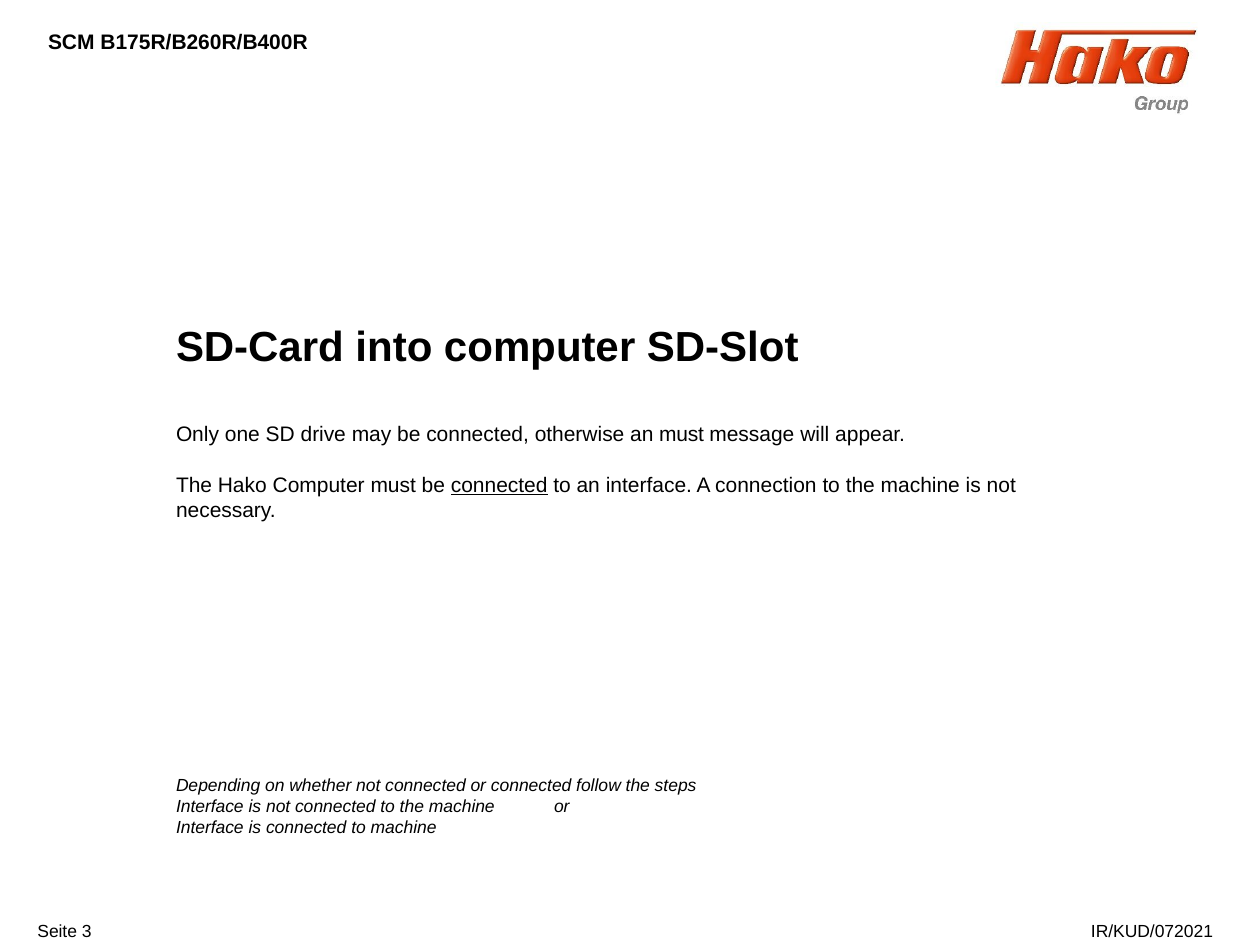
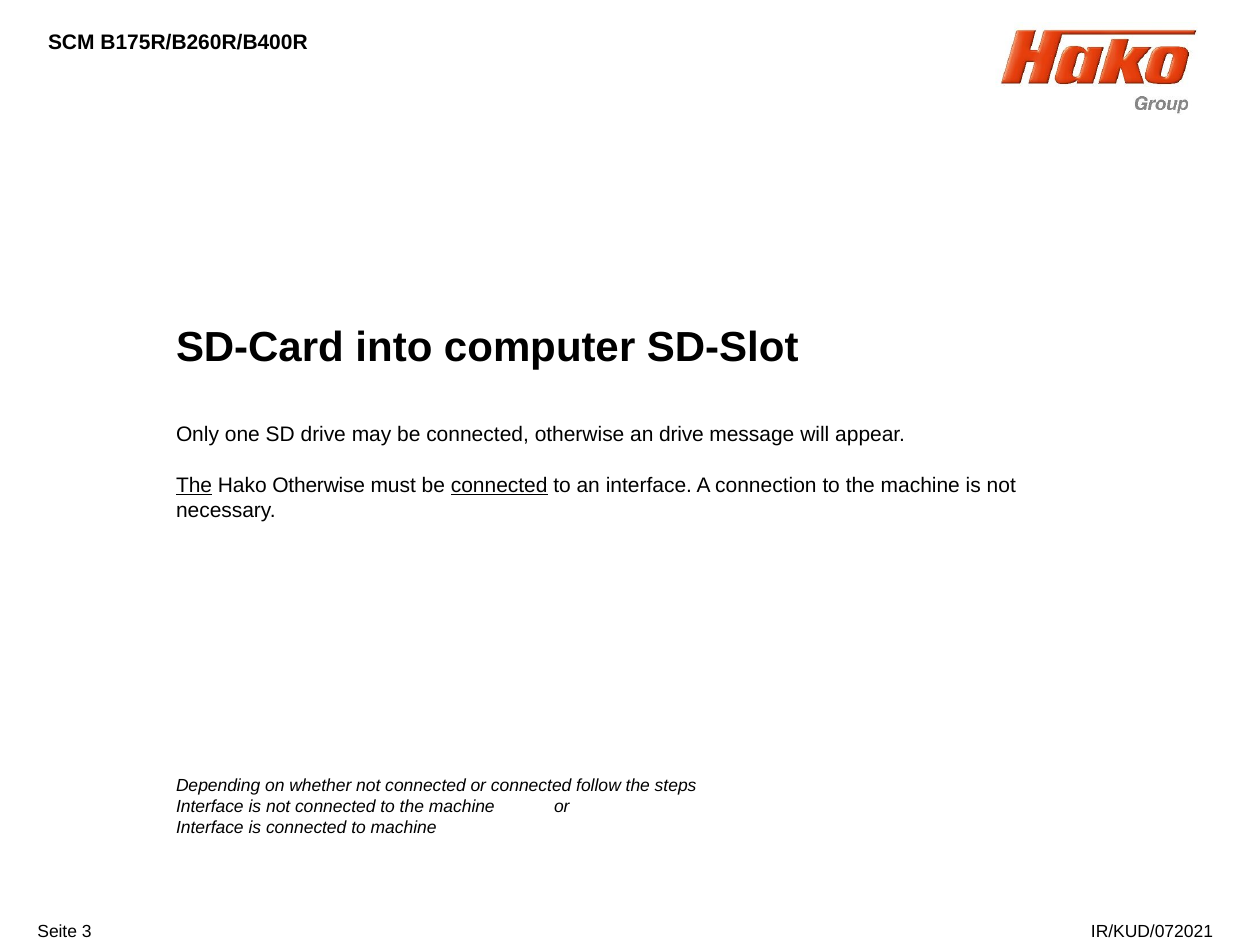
an must: must -> drive (682, 435)
The underline: none -> present (194, 485)
Hako Computer: Computer -> Otherwise (319, 485)
